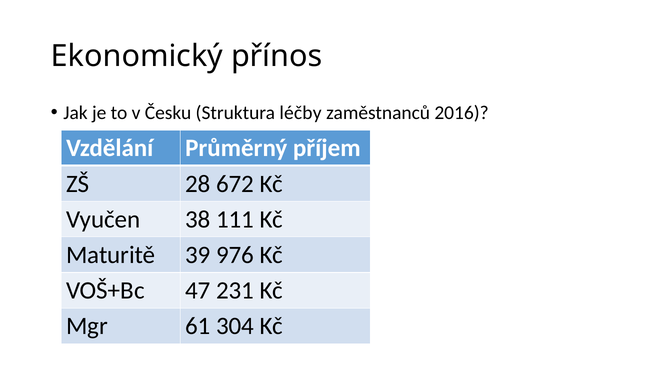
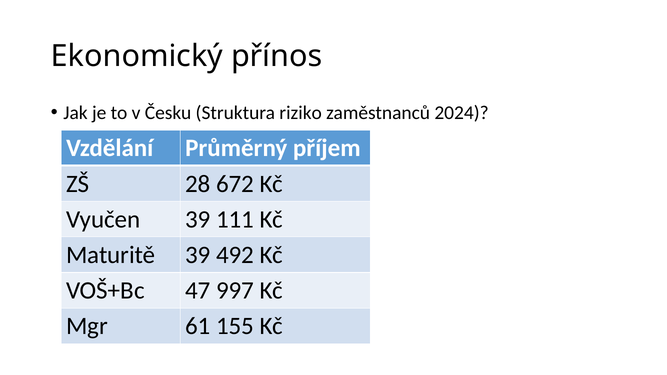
léčby: léčby -> riziko (301, 113)
2016: 2016 -> 2024 (462, 113)
Vyučen 38: 38 -> 39 (198, 219)
976: 976 -> 492 (235, 255)
231: 231 -> 997 (235, 291)
304: 304 -> 155 (235, 326)
